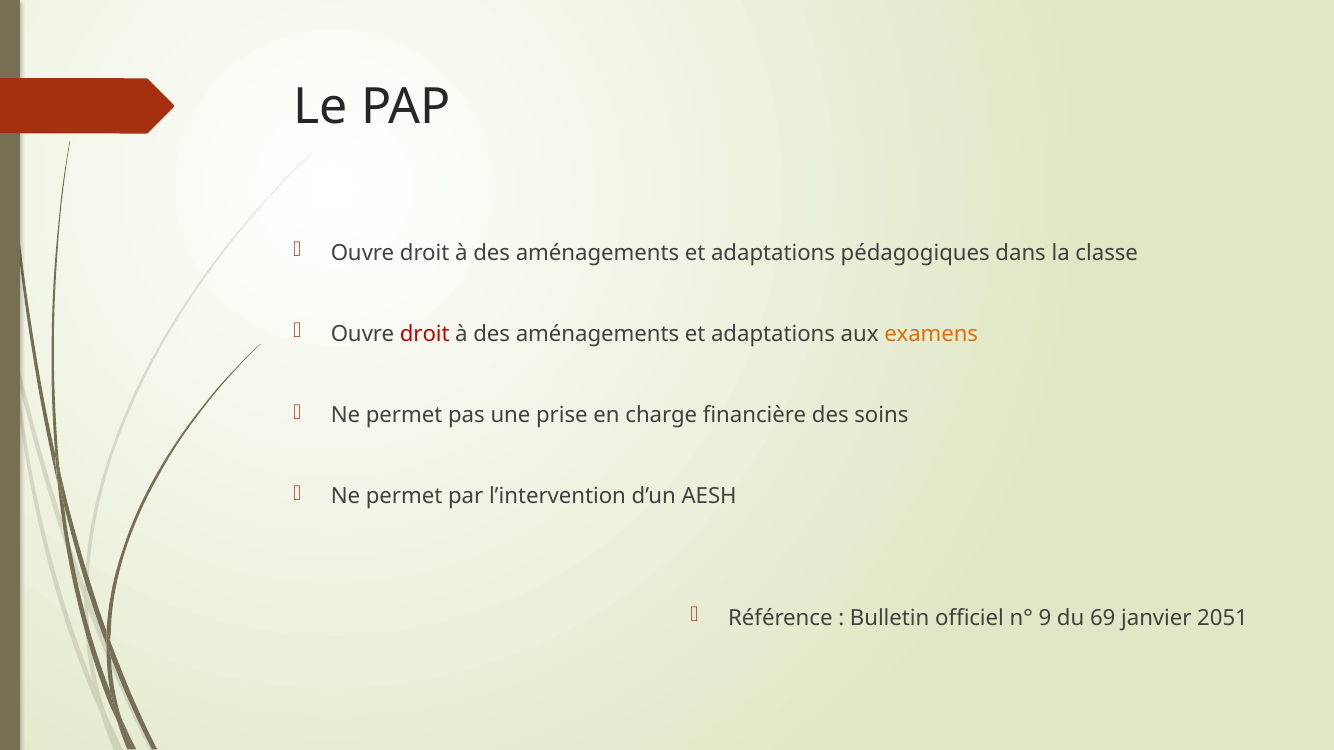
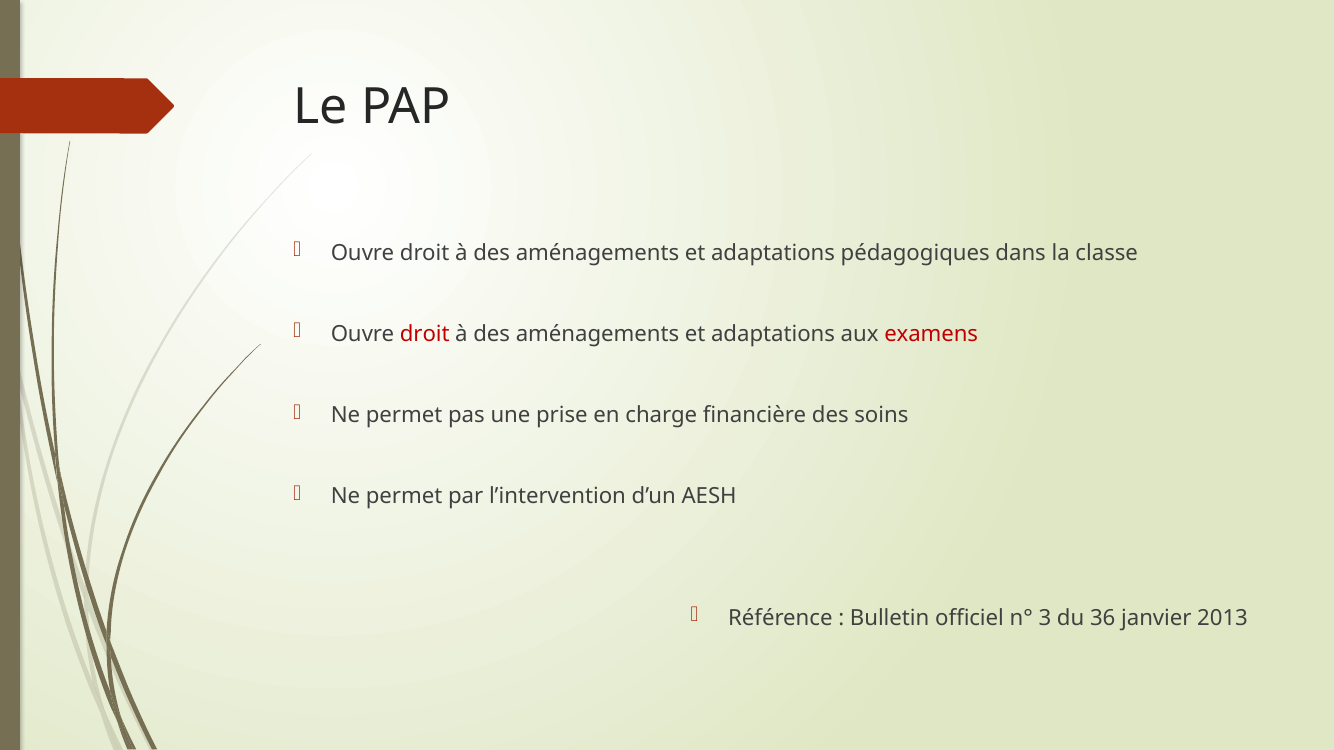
examens colour: orange -> red (931, 334)
9: 9 -> 3 (1045, 618)
69: 69 -> 36 (1103, 618)
2051: 2051 -> 2013 (1223, 618)
